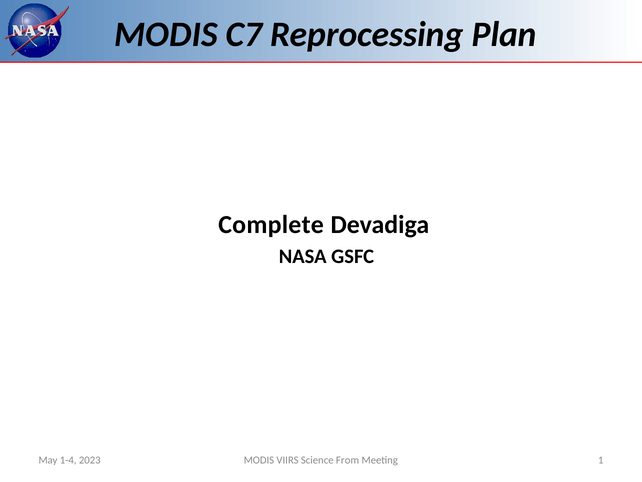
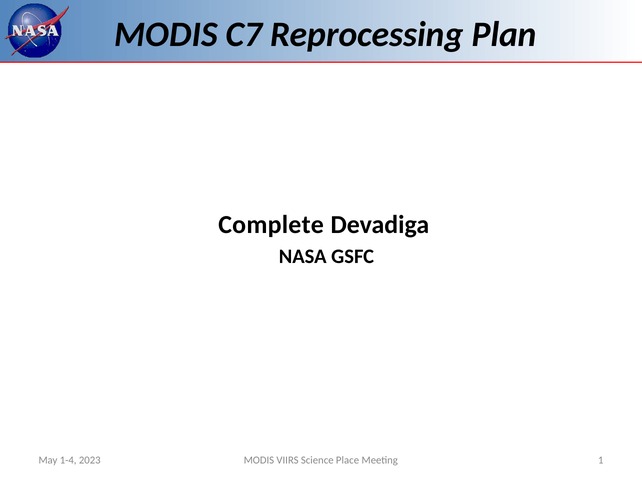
From: From -> Place (348, 460)
